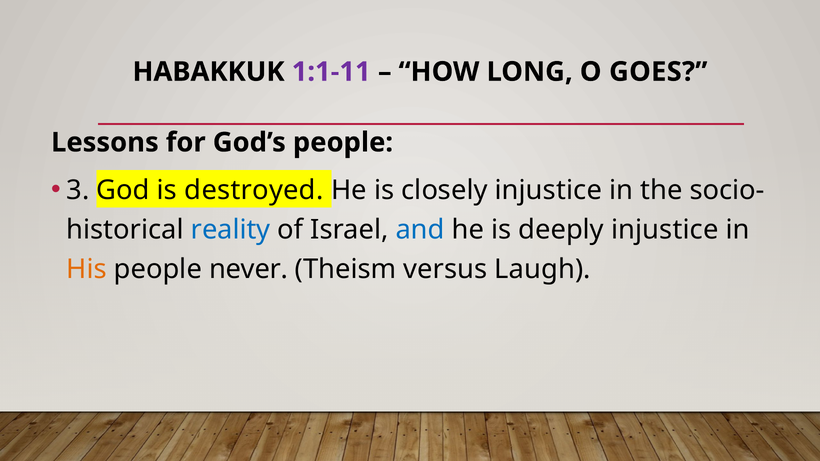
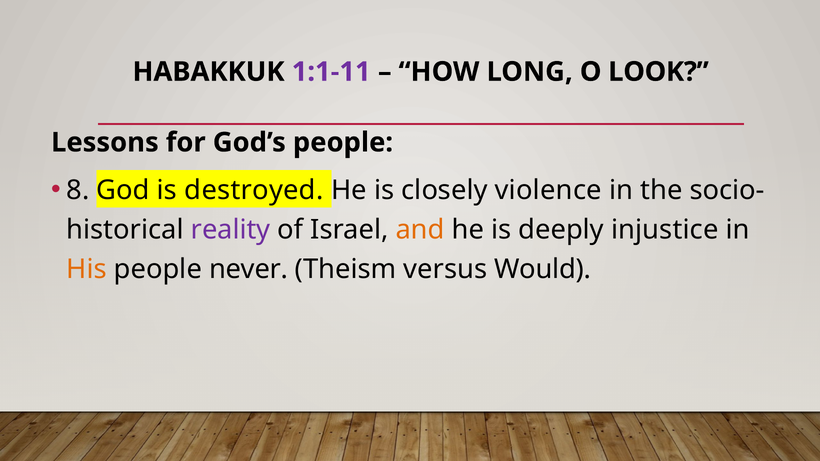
GOES: GOES -> LOOK (659, 72)
3: 3 -> 8 (78, 190)
closely injustice: injustice -> violence (548, 190)
reality colour: blue -> purple (231, 230)
and colour: blue -> orange (420, 230)
Laugh: Laugh -> Would (543, 269)
